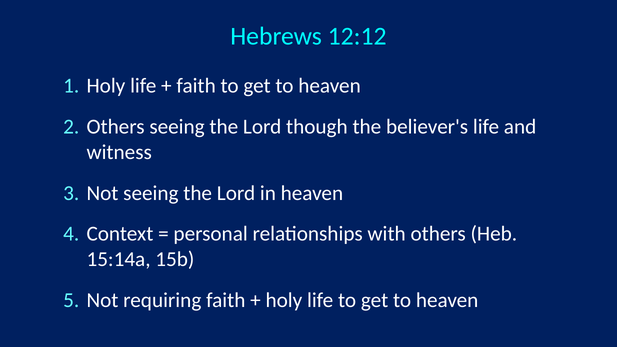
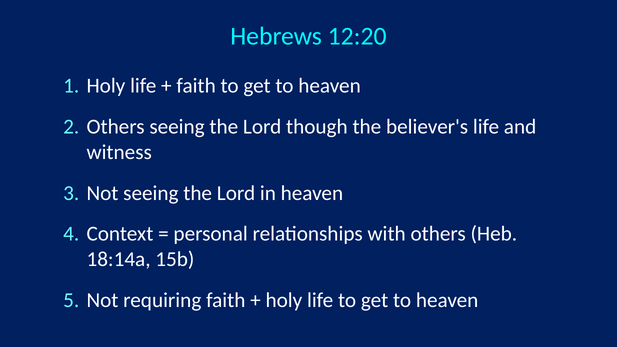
12:12: 12:12 -> 12:20 (357, 36)
15:14a: 15:14a -> 18:14a (119, 259)
